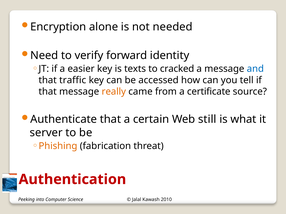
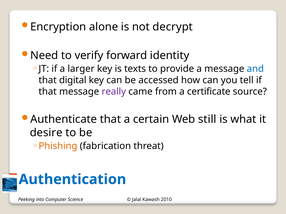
needed: needed -> decrypt (173, 27)
easier: easier -> larger (81, 69)
cracked: cracked -> provide (177, 69)
traffic: traffic -> digital (73, 80)
really colour: orange -> purple (114, 92)
server: server -> desire (46, 133)
Authentication colour: red -> blue (72, 180)
